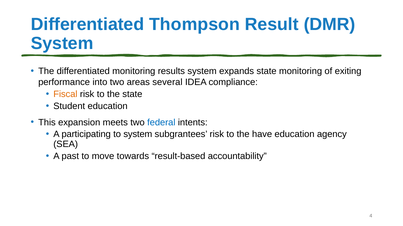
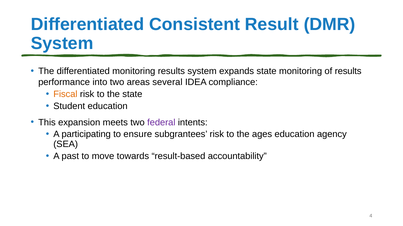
Thompson: Thompson -> Consistent (195, 24)
of exiting: exiting -> results (348, 71)
federal colour: blue -> purple (161, 123)
to system: system -> ensure (138, 135)
have: have -> ages (262, 135)
